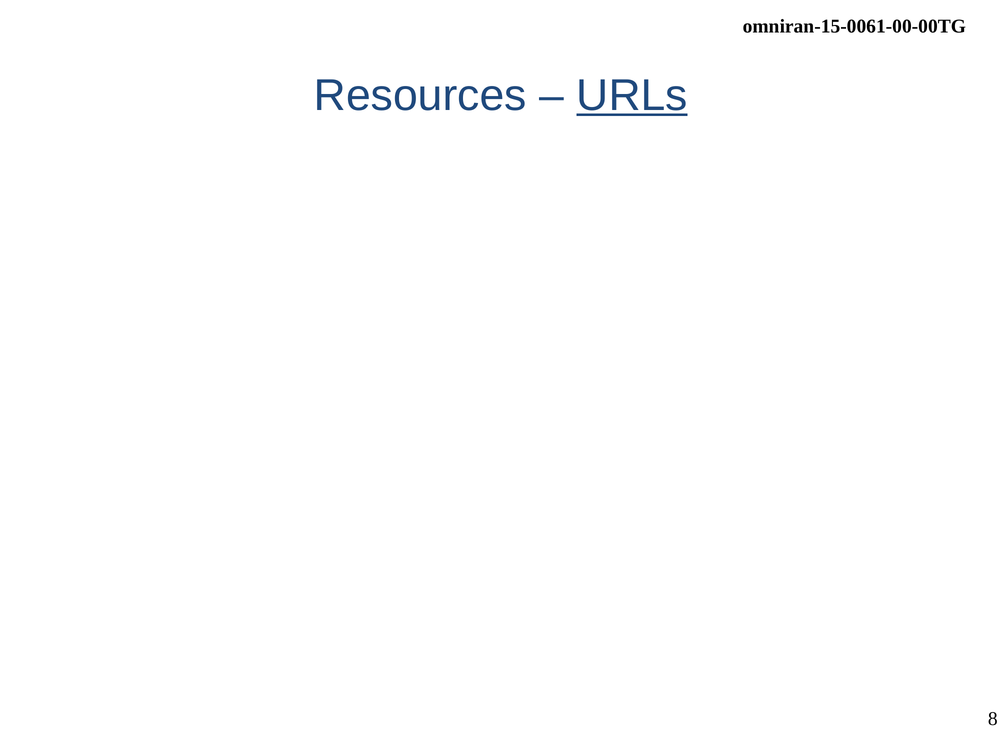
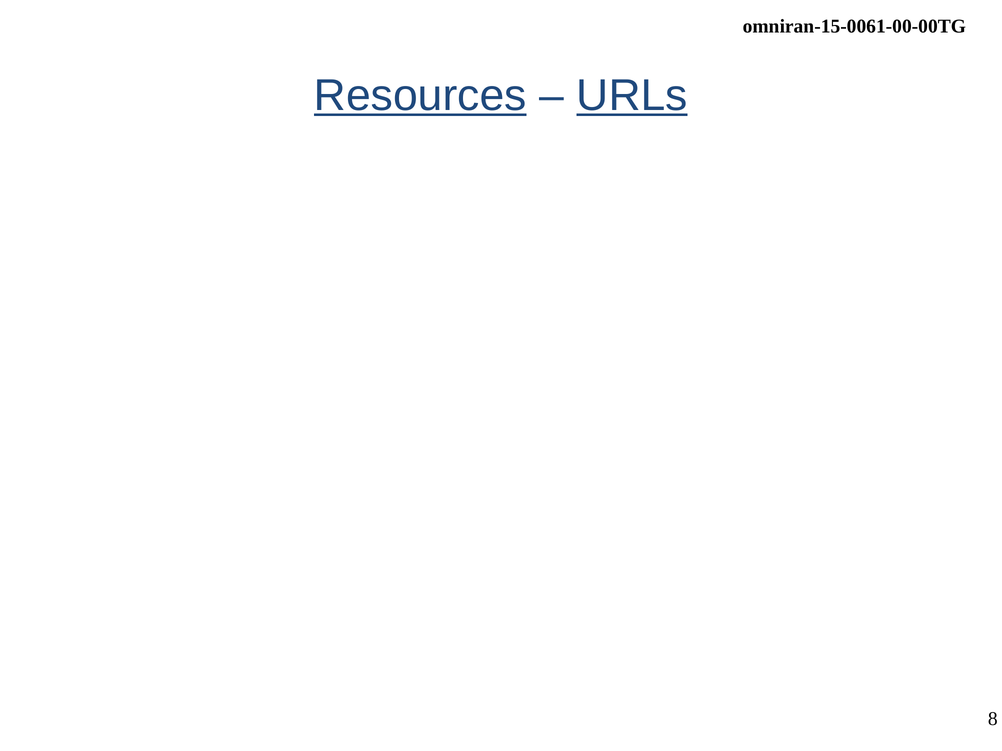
Resources underline: none -> present (420, 96)
